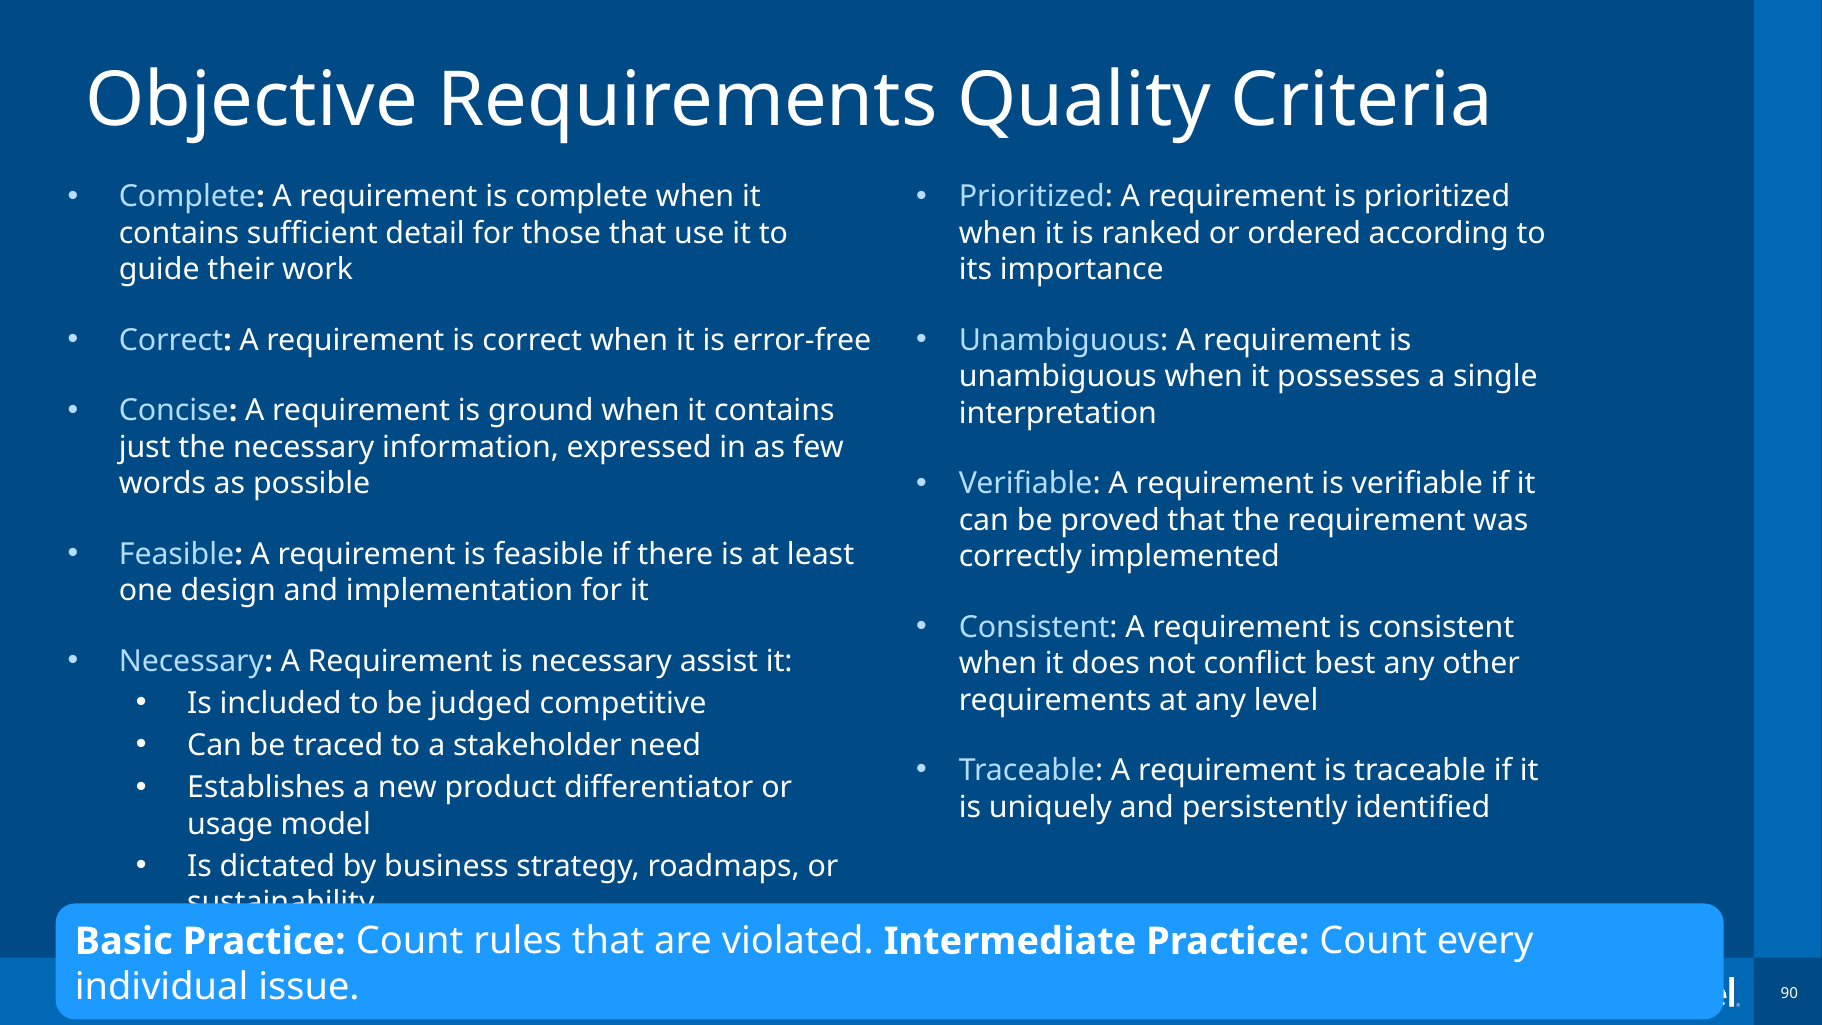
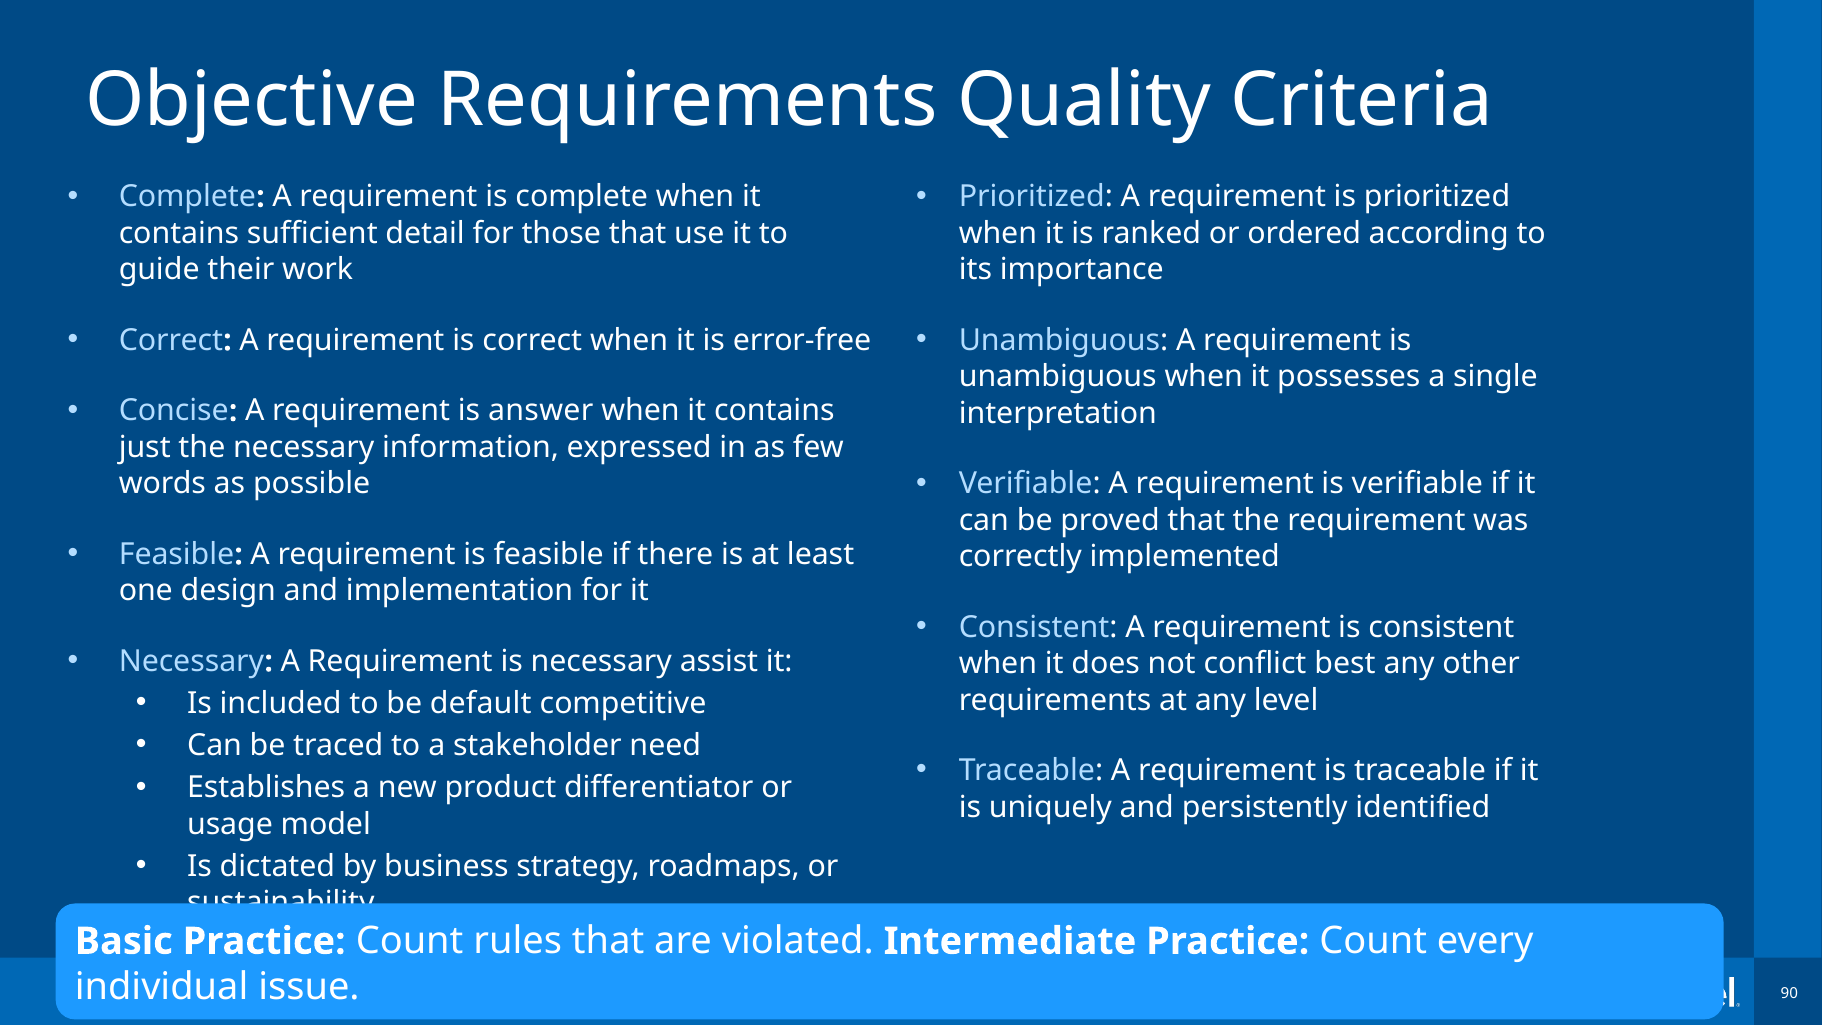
ground: ground -> answer (541, 411)
judged: judged -> default (481, 703)
